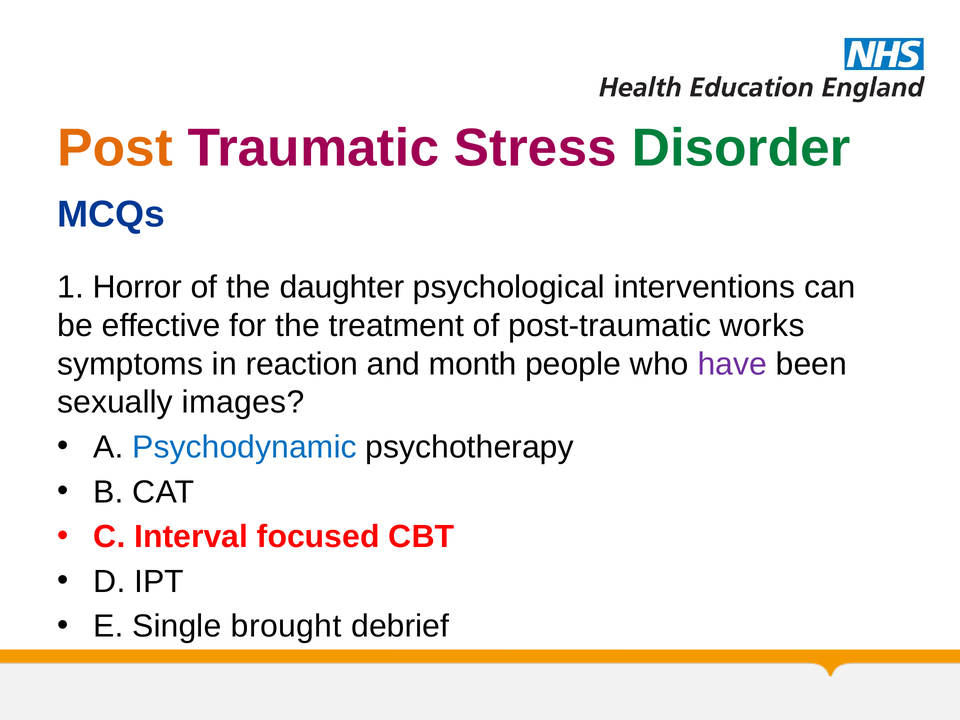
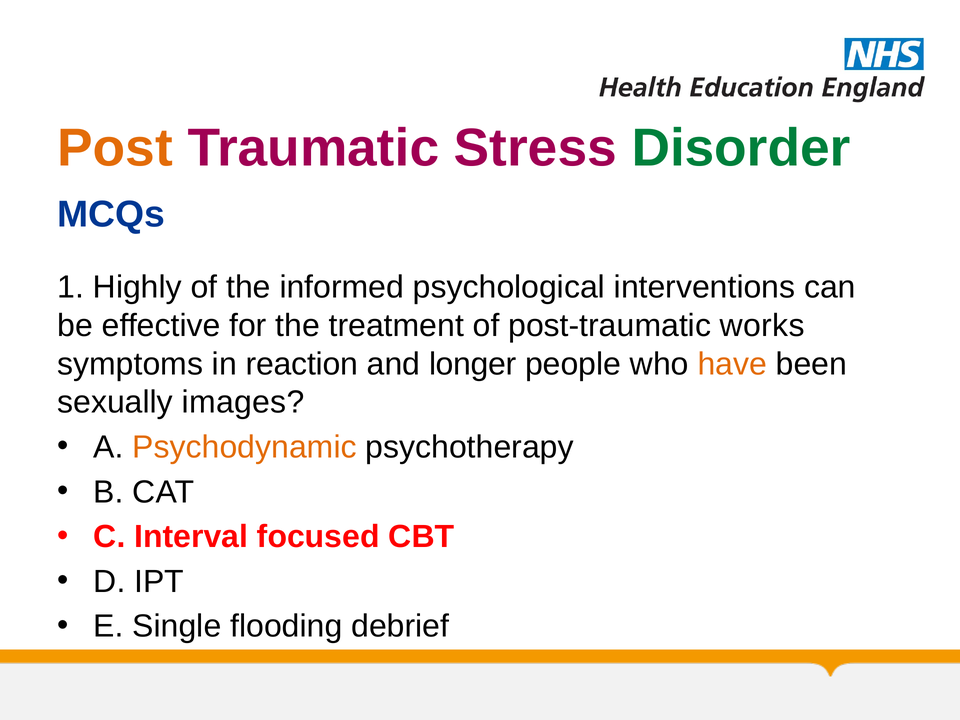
Horror: Horror -> Highly (137, 287)
daughter: daughter -> informed (342, 287)
month: month -> longer (473, 364)
have colour: purple -> orange (732, 364)
Psychodynamic colour: blue -> orange (245, 447)
brought: brought -> flooding (286, 626)
